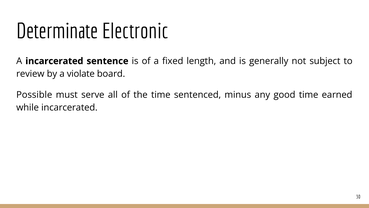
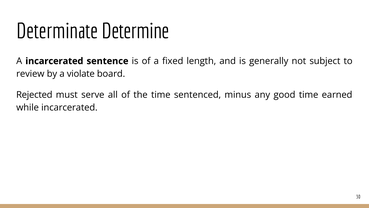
Electronic: Electronic -> Determine (135, 31)
Possible: Possible -> Rejected (34, 95)
